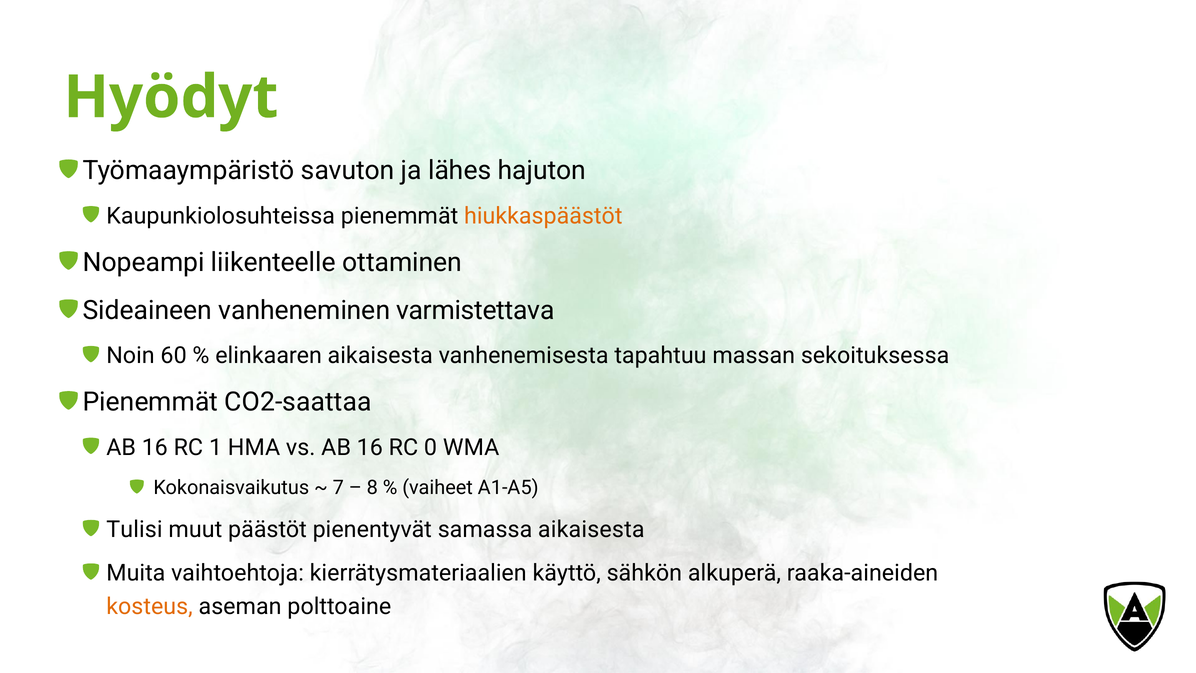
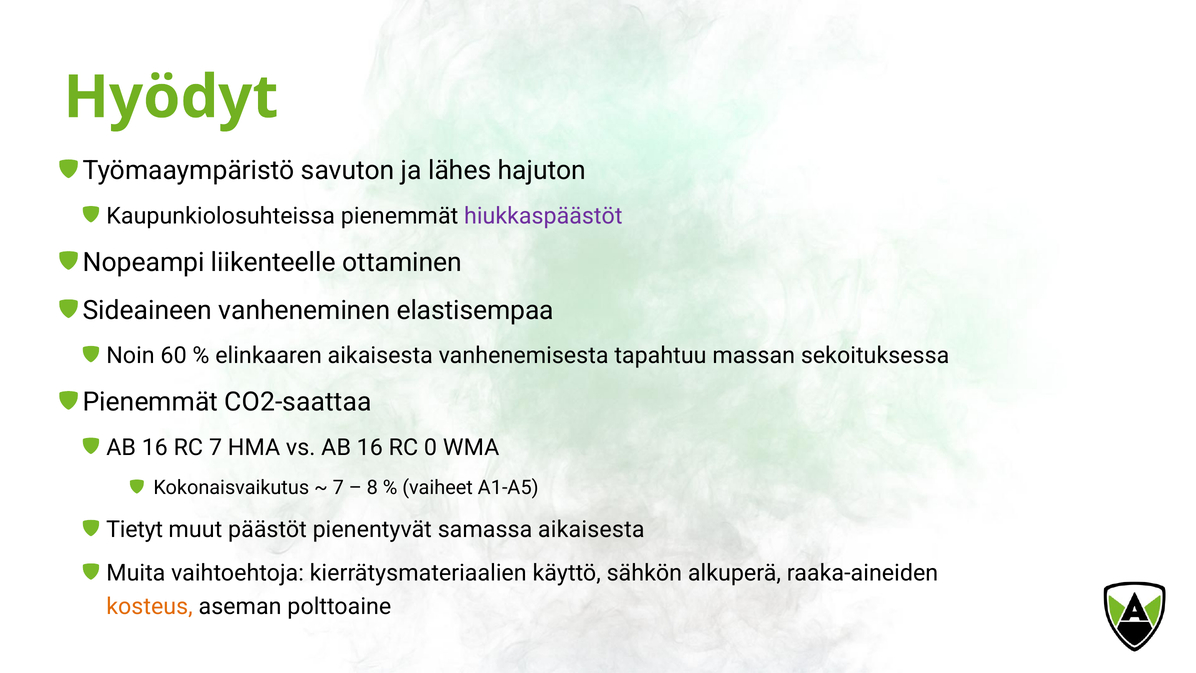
hiukkaspäästöt colour: orange -> purple (543, 216)
varmistettava: varmistettava -> elastisempaa (475, 310)
RC 1: 1 -> 7 (216, 447)
Tulisi: Tulisi -> Tietyt (135, 529)
